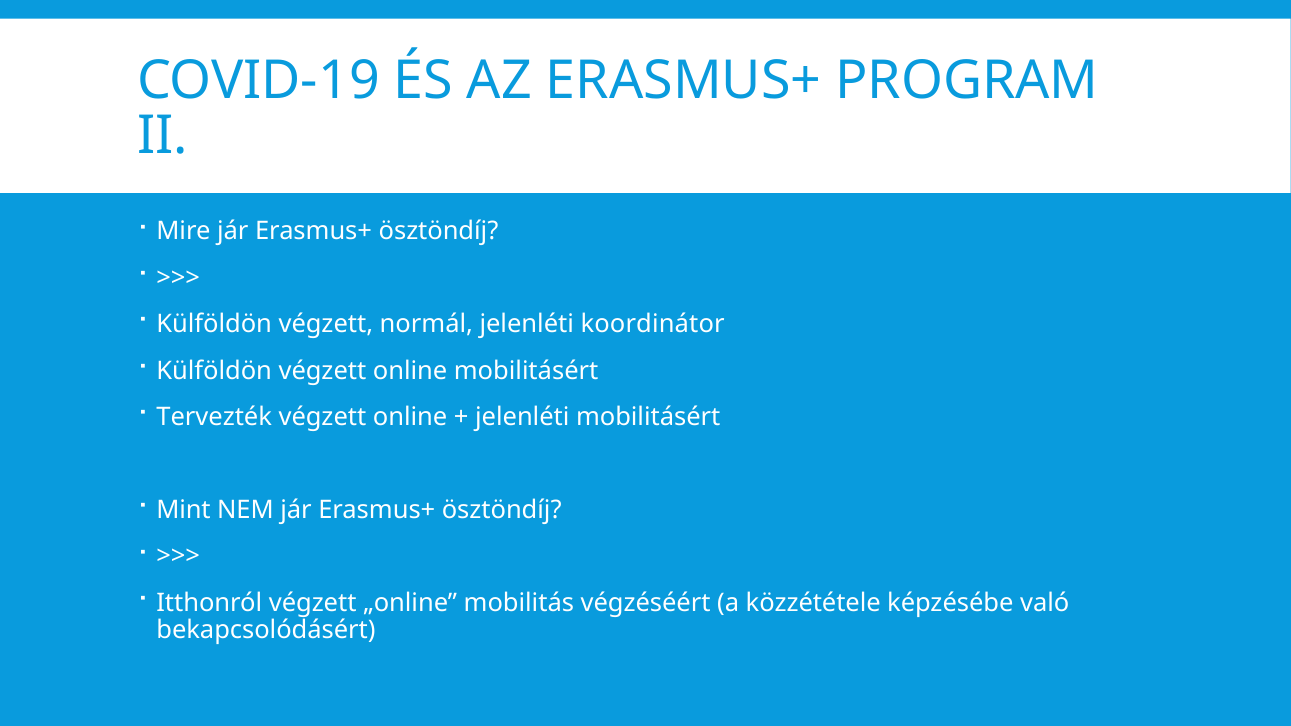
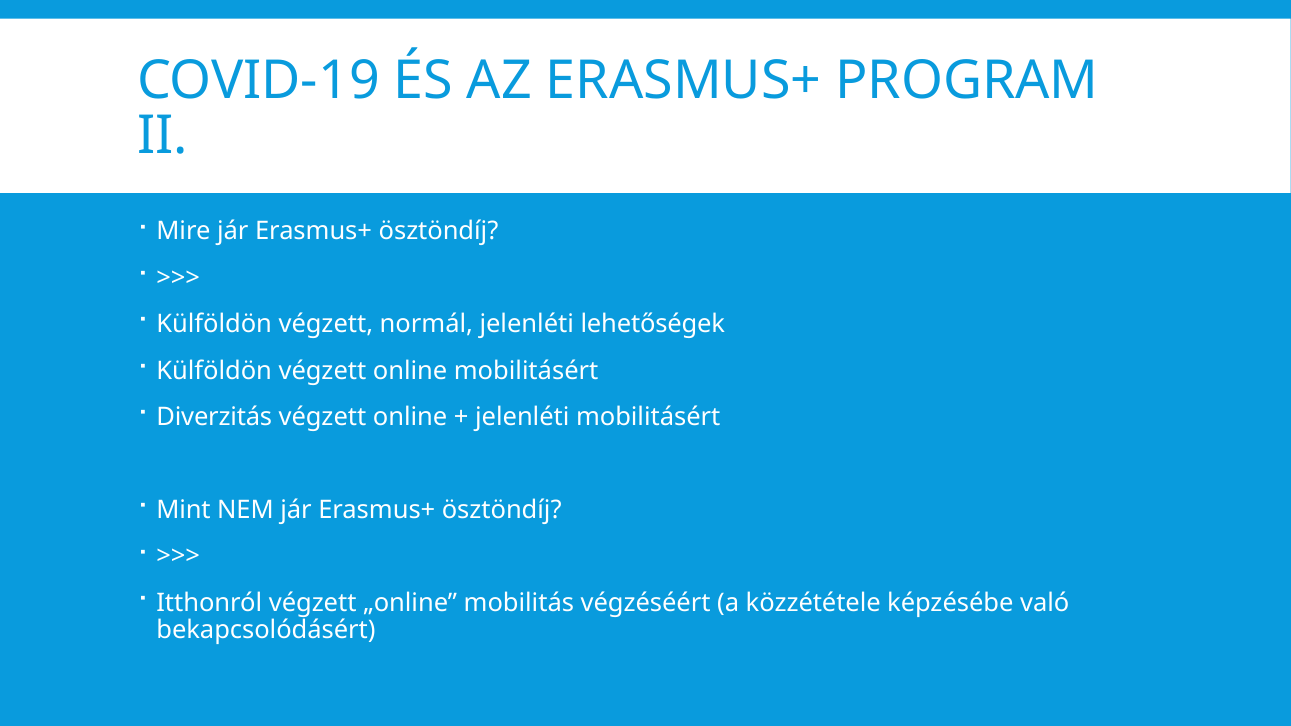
koordinátor: koordinátor -> lehetőségek (653, 324)
Tervezték: Tervezték -> Diverzitás (214, 417)
